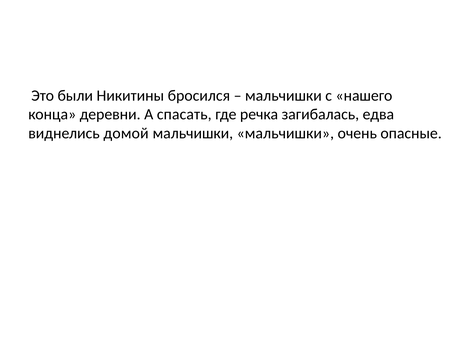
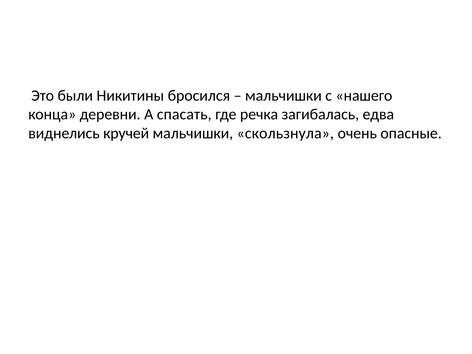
домой: домой -> кручей (126, 133)
мальчишки мальчишки: мальчишки -> скользнула (285, 133)
